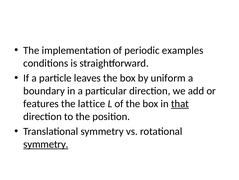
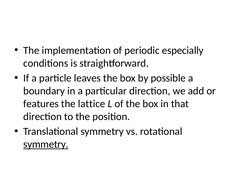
examples: examples -> especially (183, 50)
uniform: uniform -> possible (168, 78)
that underline: present -> none (180, 103)
